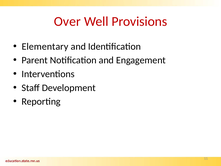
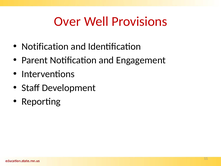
Elementary: Elementary -> Notification (45, 46)
